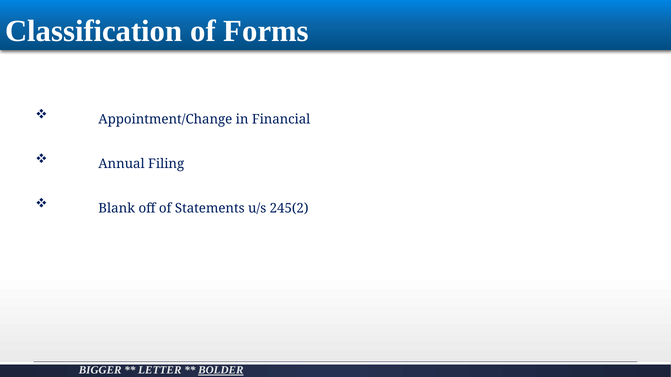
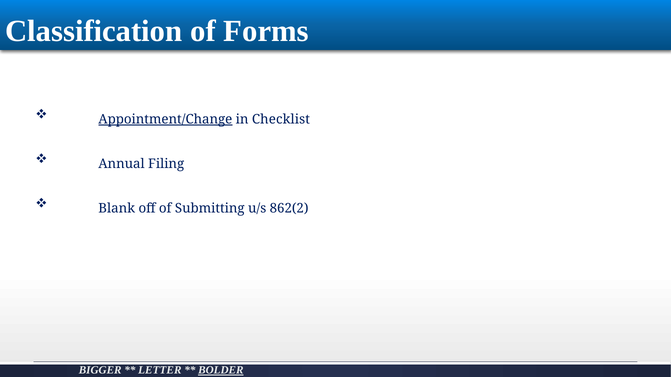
Appointment/Change underline: none -> present (165, 119)
Financial: Financial -> Checklist (281, 119)
Statements: Statements -> Submitting (210, 208)
245(2: 245(2 -> 862(2 (289, 208)
